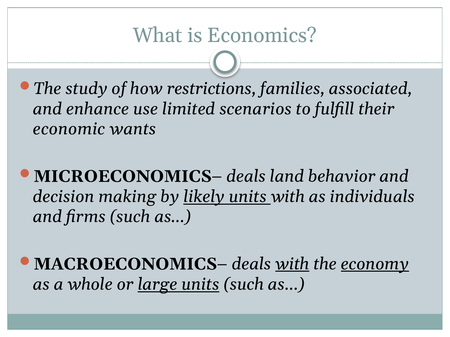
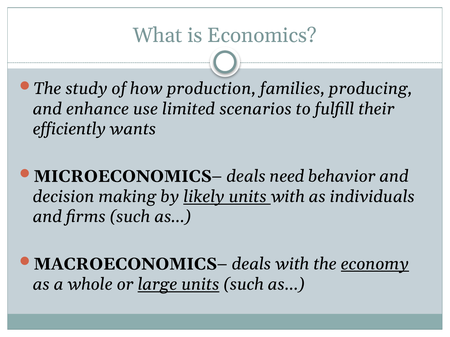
restrictions: restrictions -> production (211, 89)
associated: associated -> producing (371, 89)
economic: economic -> efficiently (69, 129)
land: land -> need (287, 177)
with underline: present -> none (292, 264)
